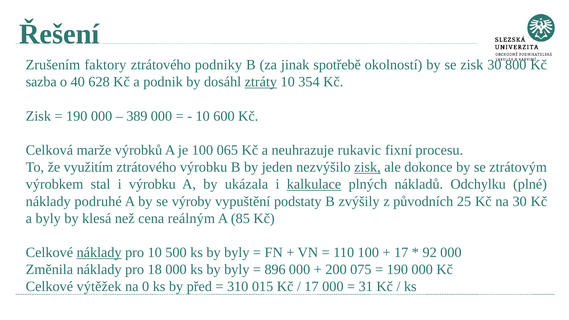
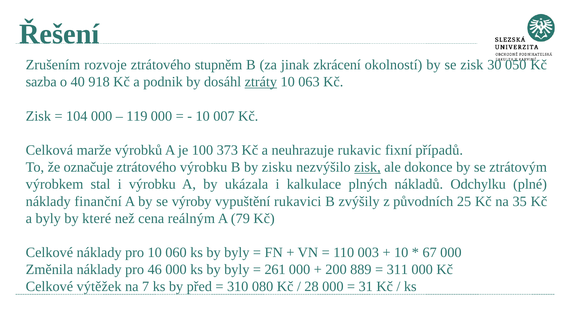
faktory: faktory -> rozvoje (105, 65)
podniky: podniky -> stupněm (219, 65)
spotřebě: spotřebě -> zkrácení (337, 65)
800: 800 -> 050 (516, 65)
628: 628 -> 918 (99, 82)
354: 354 -> 063 (309, 82)
190: 190 -> 104 (77, 116)
389: 389 -> 119 (137, 116)
600: 600 -> 007 (224, 116)
065: 065 -> 373 (227, 150)
procesu: procesu -> případů (439, 150)
využitím: využitím -> označuje (88, 167)
jeden: jeden -> zisku (277, 167)
kalkulace underline: present -> none (314, 184)
podruhé: podruhé -> finanční (98, 201)
podstaty: podstaty -> rukavici (298, 201)
na 30: 30 -> 35 (520, 201)
klesá: klesá -> které (97, 218)
85: 85 -> 79 (240, 218)
náklady underline: present -> none (99, 253)
500: 500 -> 060 (176, 253)
110 100: 100 -> 003 (368, 253)
17: 17 -> 10 (401, 253)
92: 92 -> 67 (430, 253)
18: 18 -> 46 (155, 270)
896: 896 -> 261 (275, 270)
075: 075 -> 889 (361, 270)
190: 190 -> 311 (397, 270)
0: 0 -> 7 (146, 287)
015: 015 -> 080 (263, 287)
17: 17 -> 28 (312, 287)
